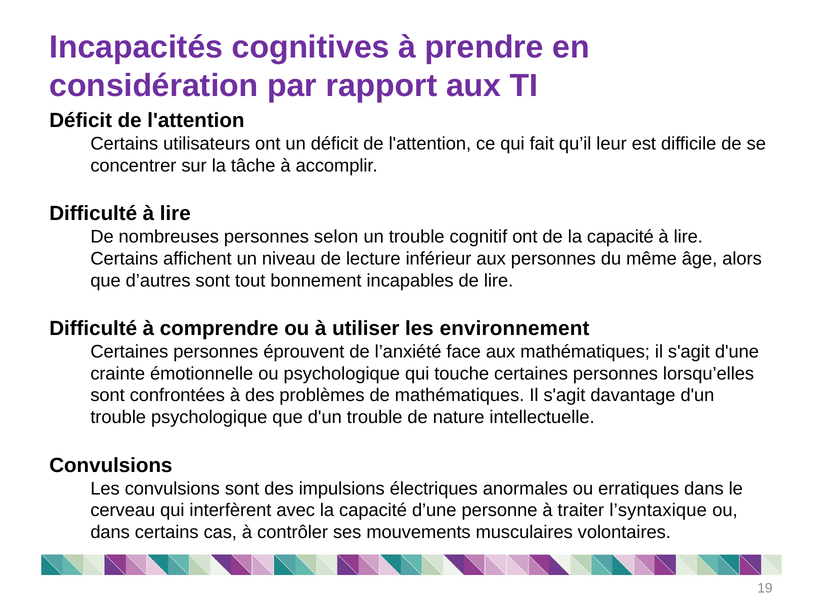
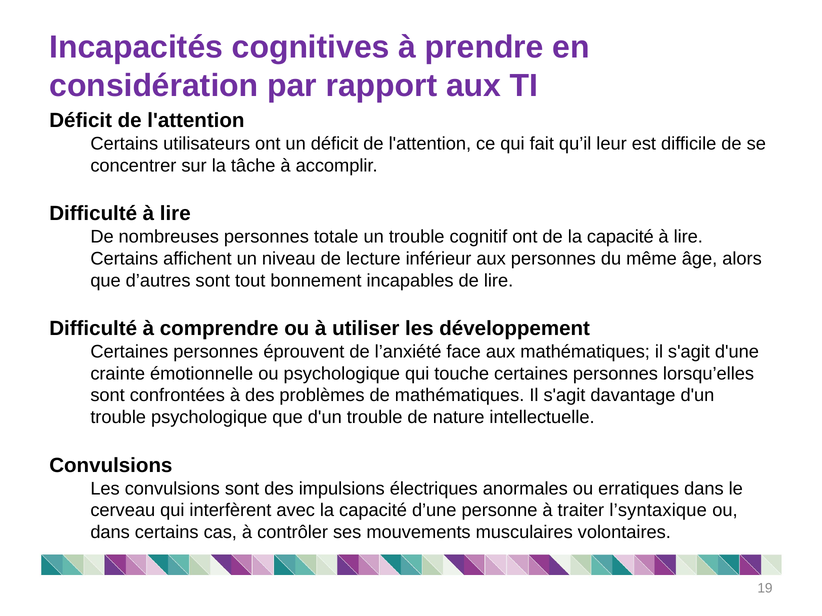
selon: selon -> totale (336, 237)
environnement: environnement -> développement (515, 329)
